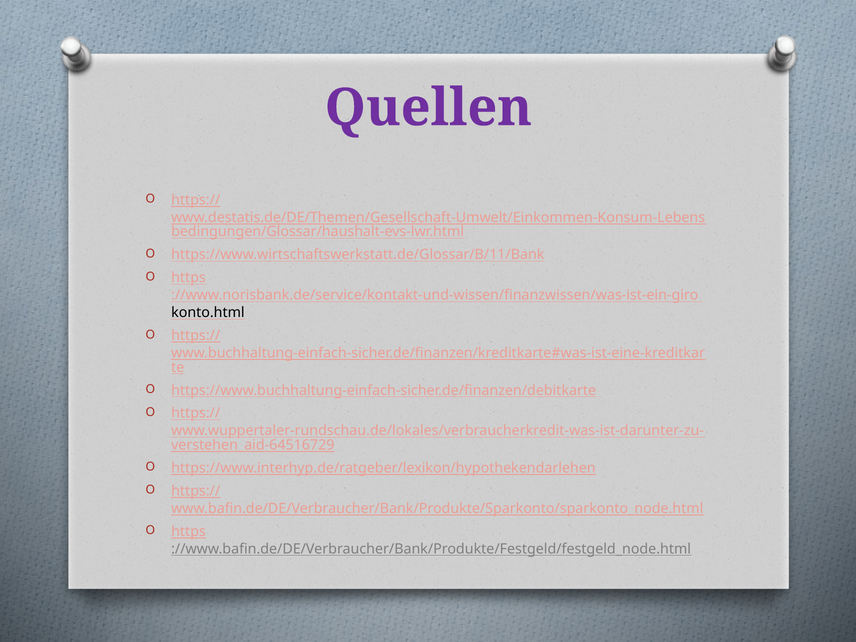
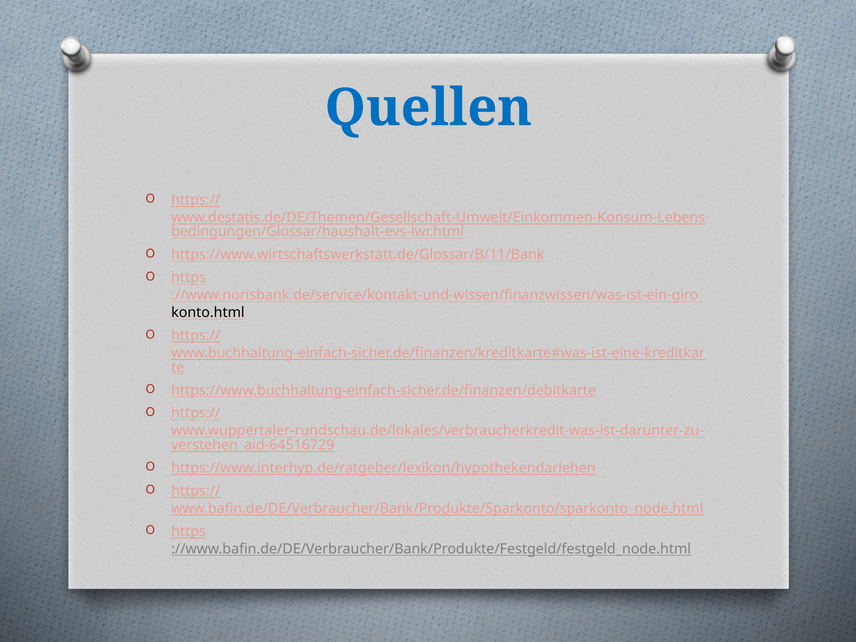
Quellen colour: purple -> blue (428, 108)
